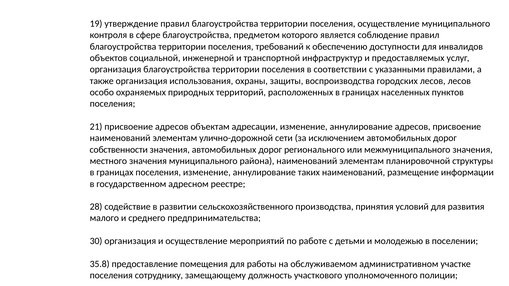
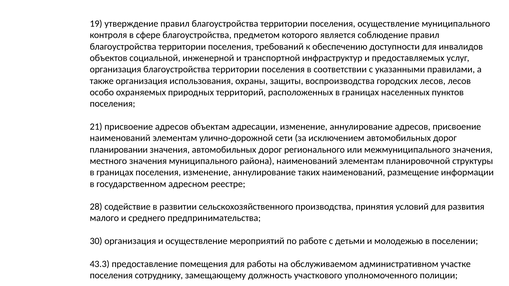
собственности: собственности -> планировании (119, 150)
35.8: 35.8 -> 43.3 (100, 264)
